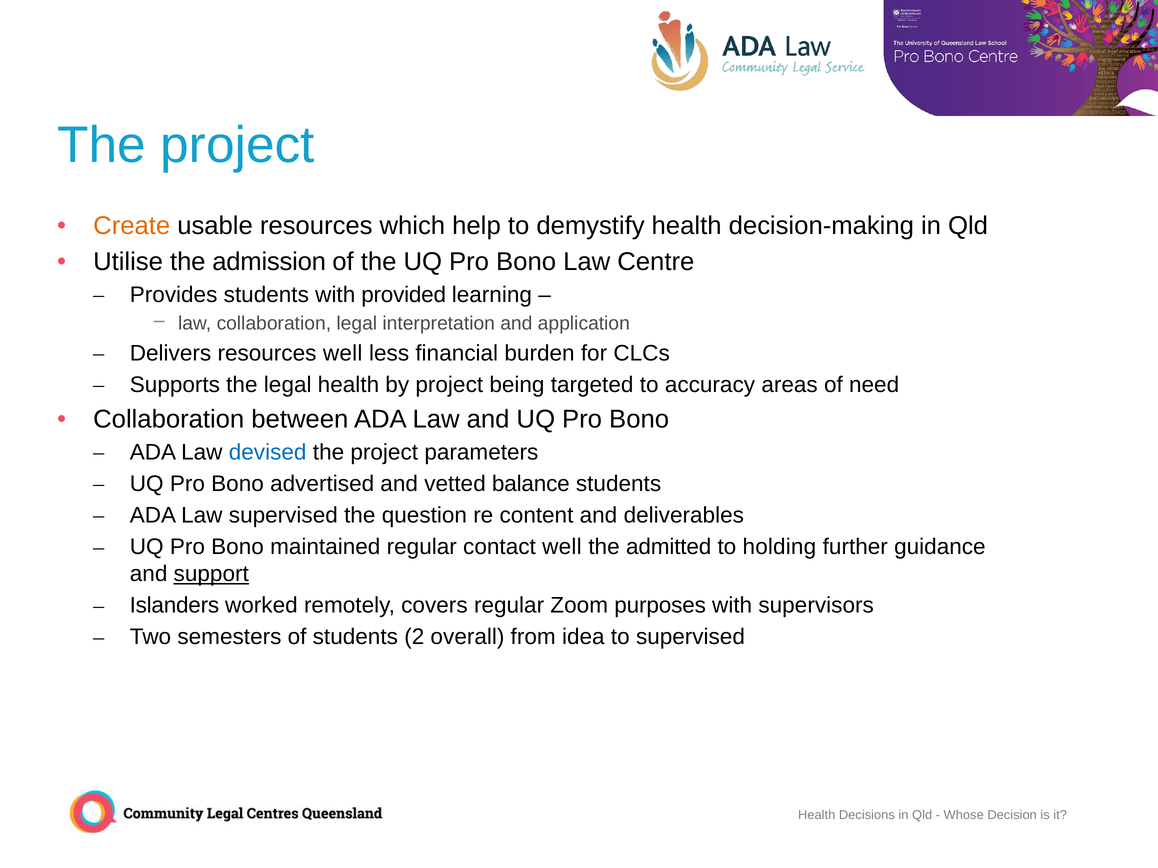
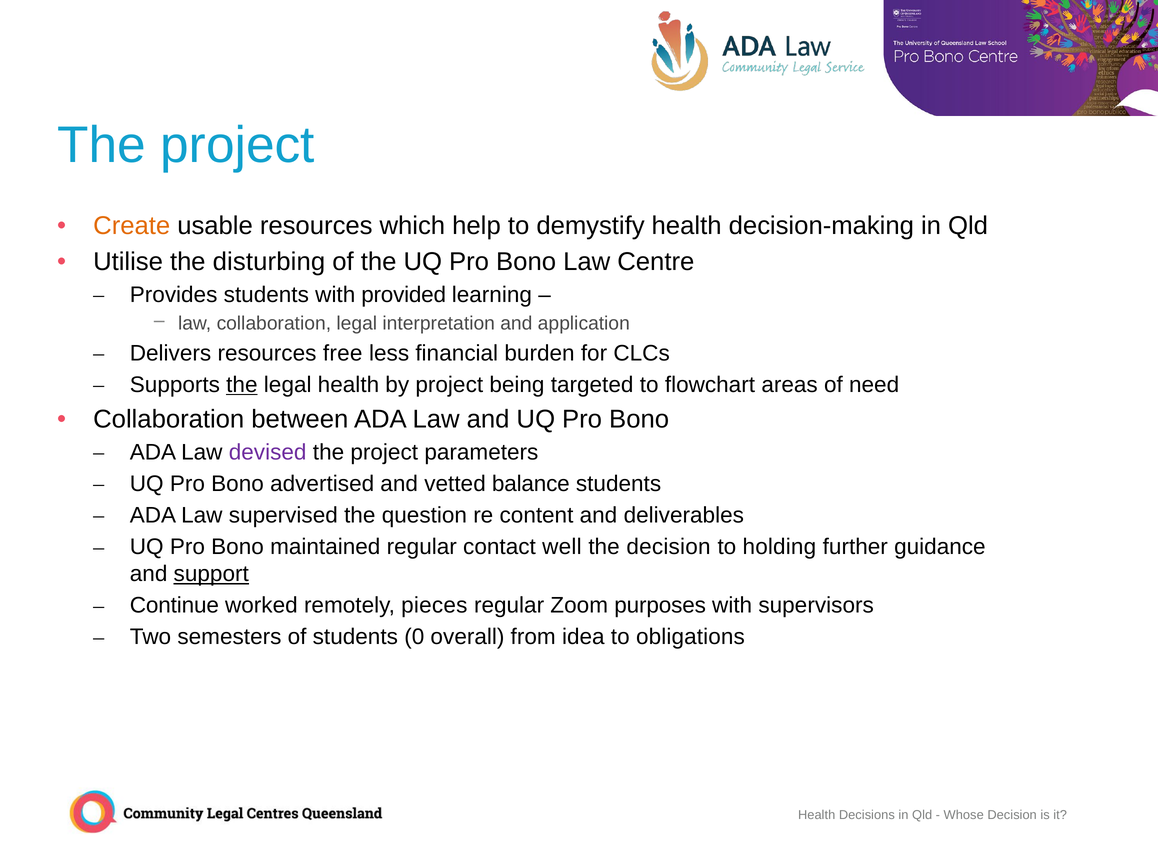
admission: admission -> disturbing (269, 262)
resources well: well -> free (343, 354)
the underline: none -> present (242, 385)
accuracy: accuracy -> flowchart (710, 385)
devised colour: blue -> purple (268, 453)
the admitted: admitted -> decision (669, 547)
Islanders: Islanders -> Continue (174, 606)
covers: covers -> pieces (434, 606)
2: 2 -> 0 (414, 637)
to supervised: supervised -> obligations (690, 637)
